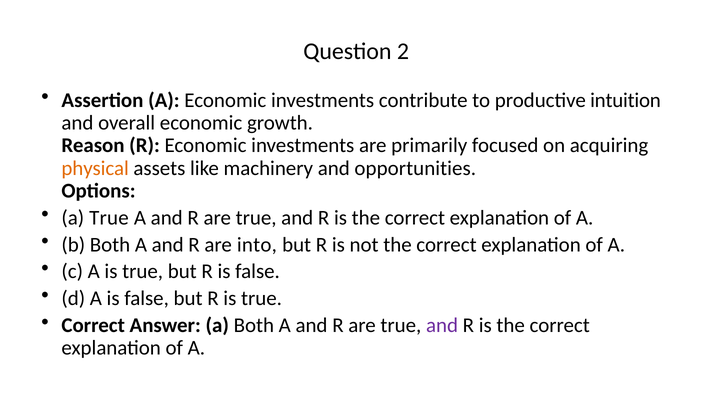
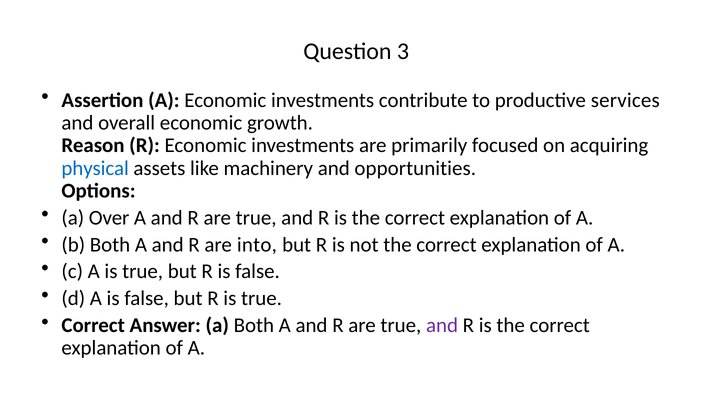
2: 2 -> 3 (403, 52)
intuition: intuition -> services (625, 100)
physical colour: orange -> blue (95, 168)
a True: True -> Over (109, 218)
